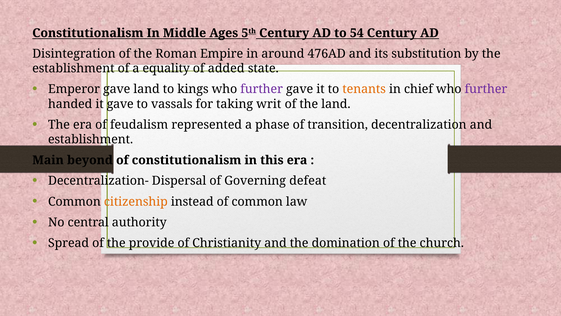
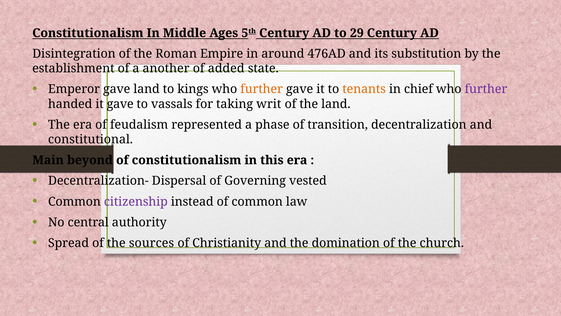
54: 54 -> 29 (357, 33)
equality: equality -> another (166, 68)
further colour: purple -> orange (262, 89)
establishment: establishment -> constitutional (91, 139)
defeat: defeat -> vested (308, 181)
citizenship colour: orange -> purple (136, 201)
provide: provide -> sources (152, 243)
